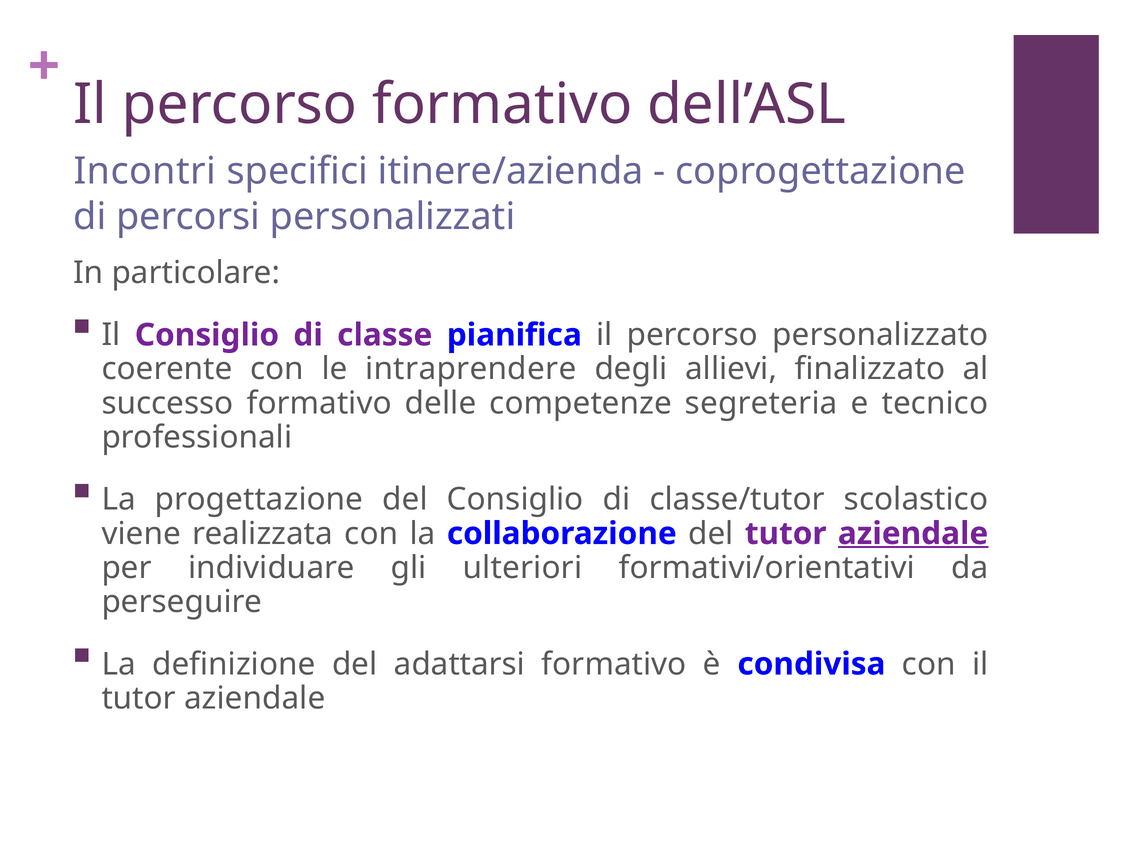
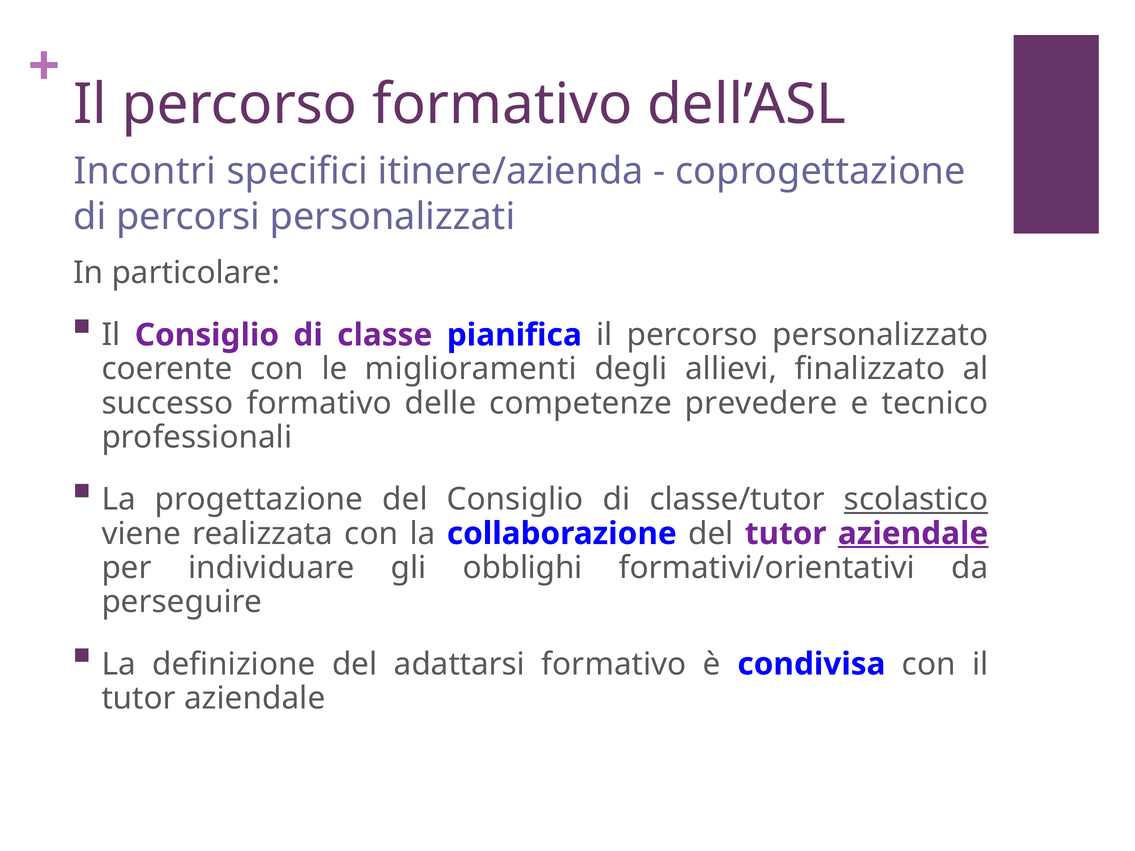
intraprendere: intraprendere -> miglioramenti (471, 369)
segreteria: segreteria -> prevedere (761, 403)
scolastico underline: none -> present (916, 500)
ulteriori: ulteriori -> obblighi (523, 568)
